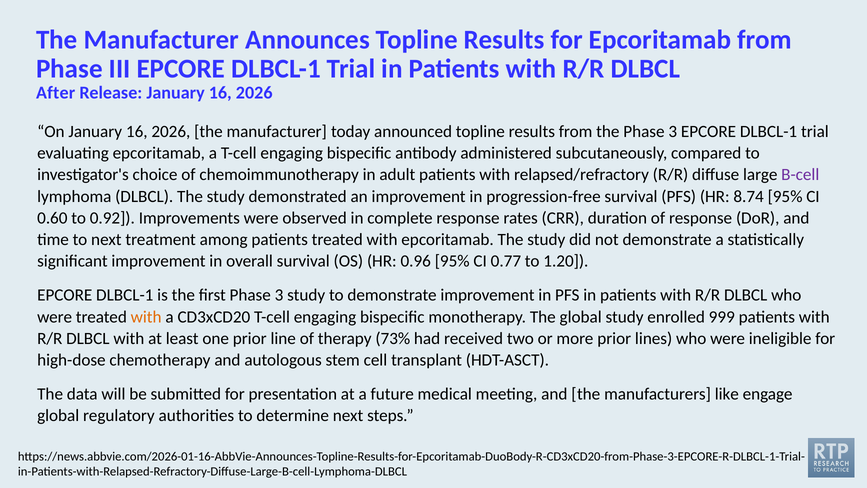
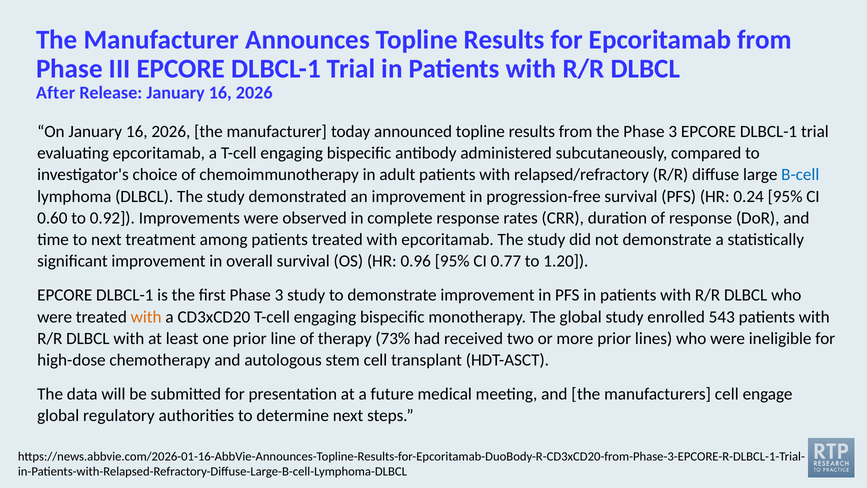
B-cell colour: purple -> blue (800, 175)
8.74: 8.74 -> 0.24 (749, 196)
999: 999 -> 543 (722, 317)
manufacturers like: like -> cell (727, 394)
